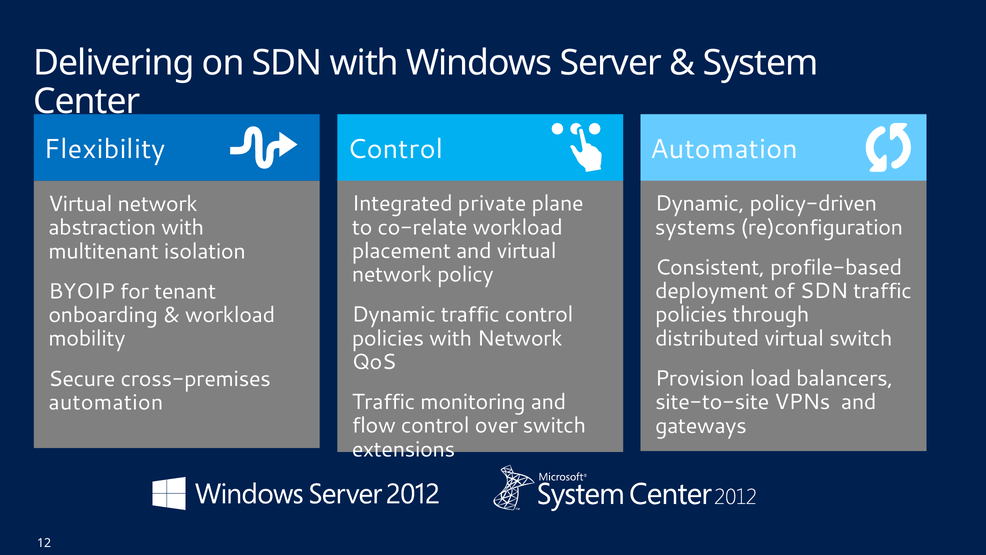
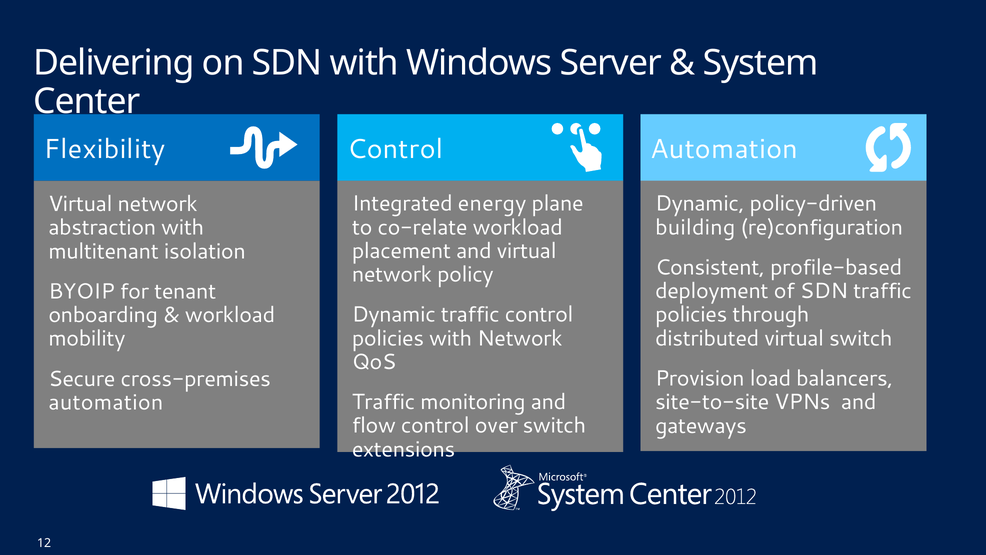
private: private -> energy (492, 204)
systems: systems -> building (695, 227)
